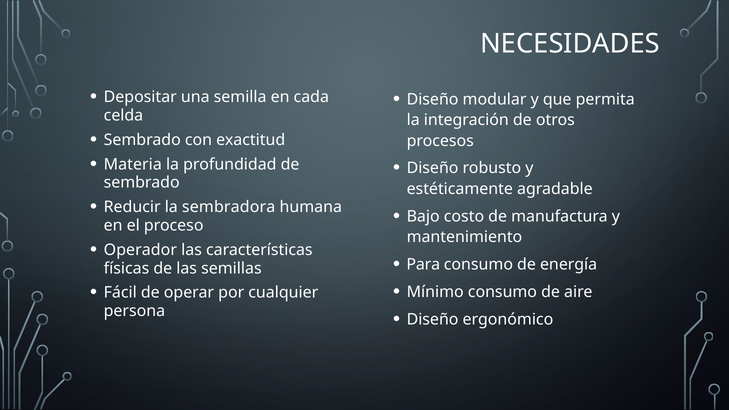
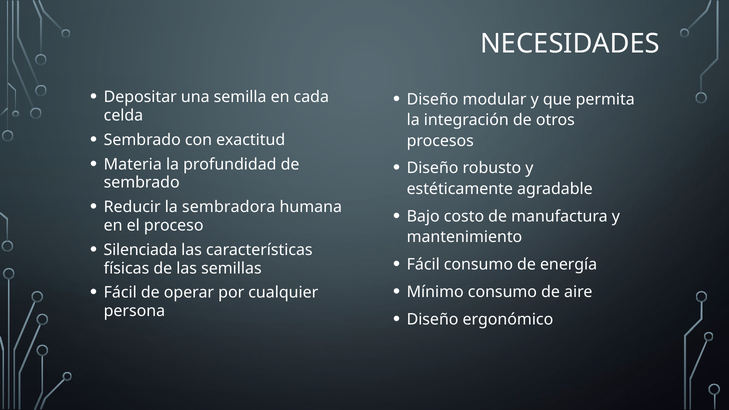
Operador: Operador -> Silenciada (140, 250)
Para: Para -> Fácil (423, 265)
